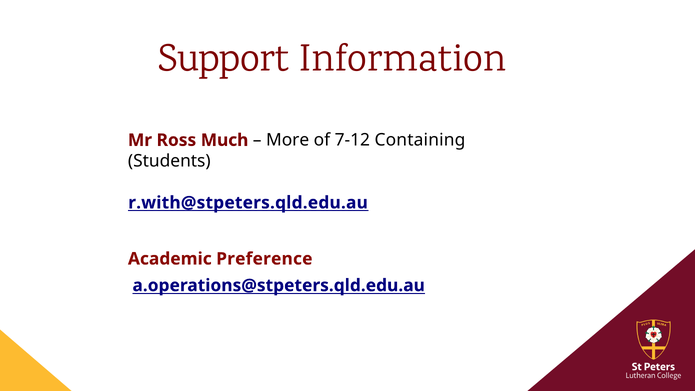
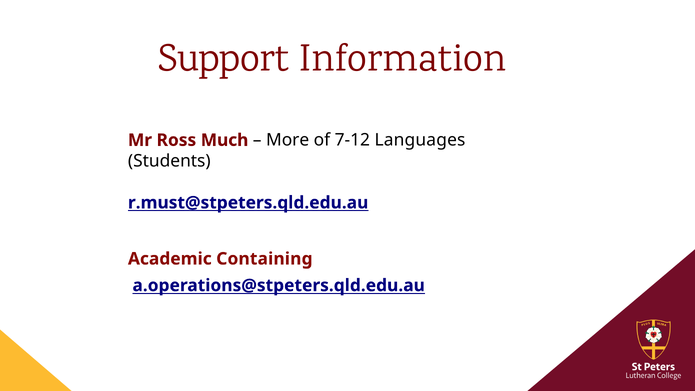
Containing: Containing -> Languages (420, 140)
r.with@stpeters.qld.edu.au: r.with@stpeters.qld.edu.au -> r.must@stpeters.qld.edu.au (248, 203)
Preference: Preference -> Containing (264, 259)
